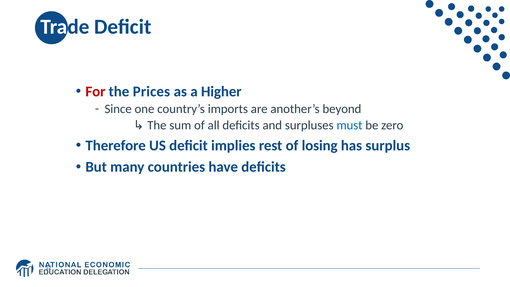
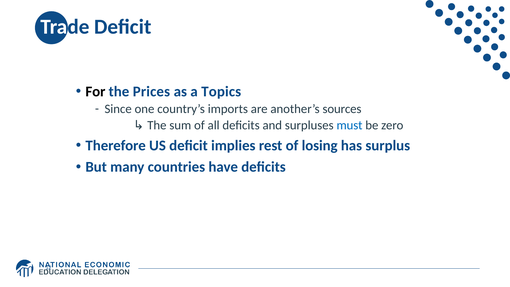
For colour: red -> black (95, 91)
Higher: Higher -> Topics (221, 91)
beyond: beyond -> sources (342, 109)
